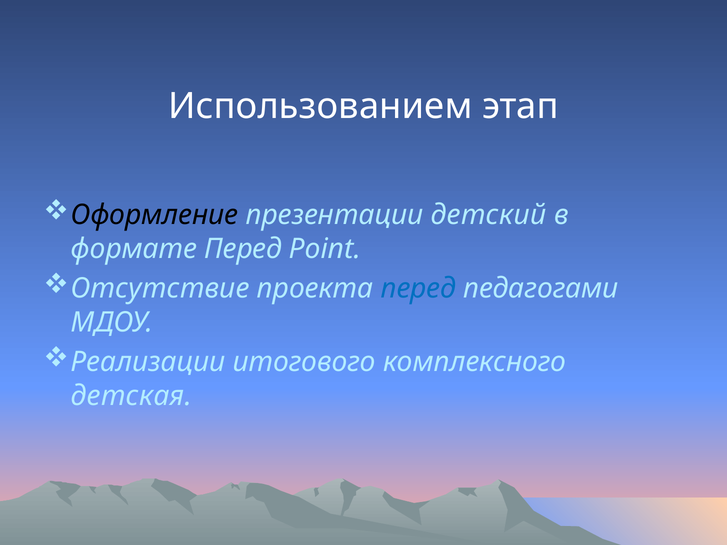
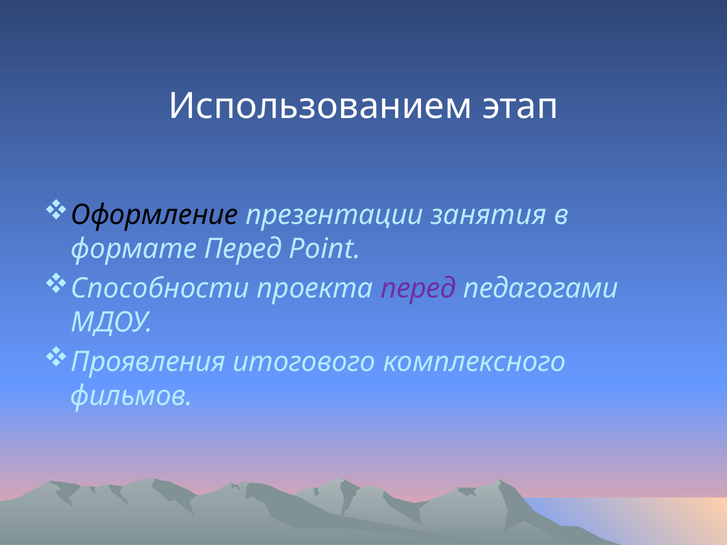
детский: детский -> занятия (489, 215)
Отсутствие: Отсутствие -> Способности (160, 289)
перед colour: blue -> purple (418, 289)
Реализации: Реализации -> Проявления (148, 362)
детская: детская -> фильмов (132, 396)
